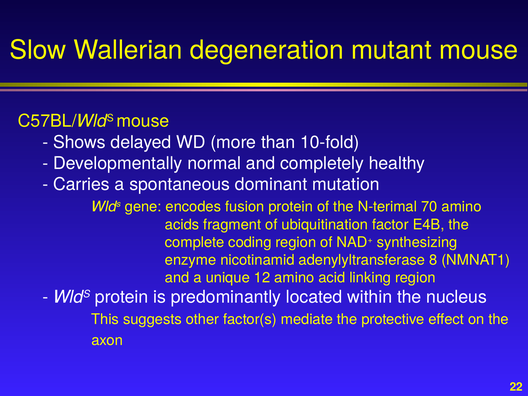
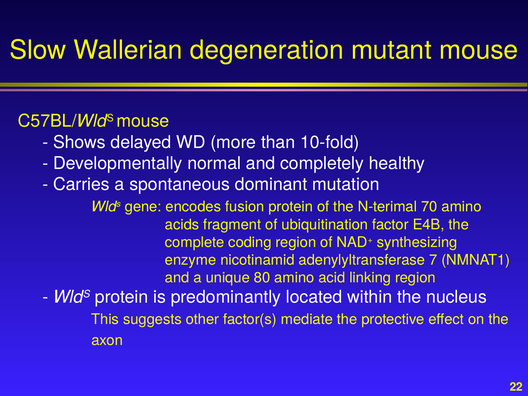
8: 8 -> 7 (433, 260)
12: 12 -> 80 (262, 278)
